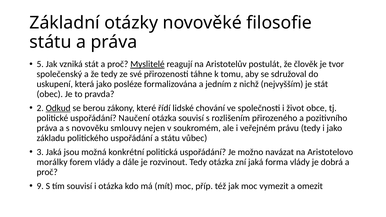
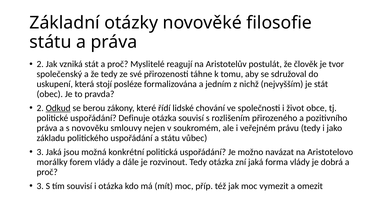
5: 5 -> 2 (40, 64)
Myslitelé underline: present -> none (147, 64)
která jako: jako -> stojí (104, 84)
Naučení: Naučení -> Definuje (134, 118)
9: 9 -> 3 (40, 186)
